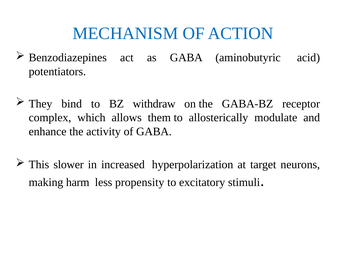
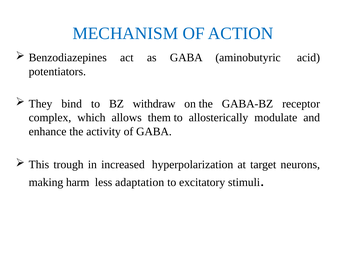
slower: slower -> trough (69, 164)
propensity: propensity -> adaptation (140, 182)
